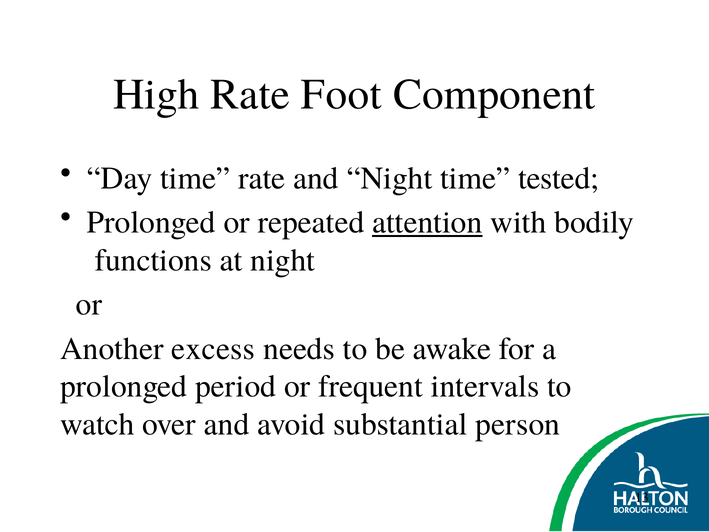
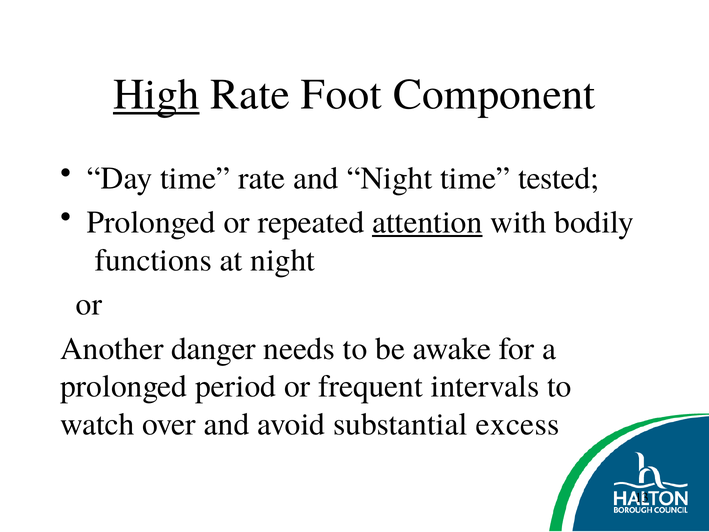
High underline: none -> present (156, 95)
excess: excess -> danger (214, 348)
person: person -> excess (518, 424)
